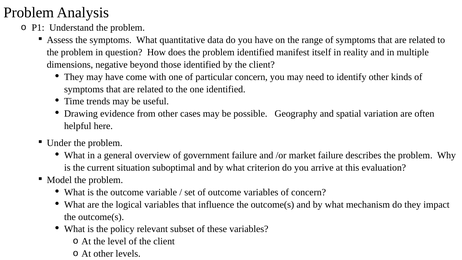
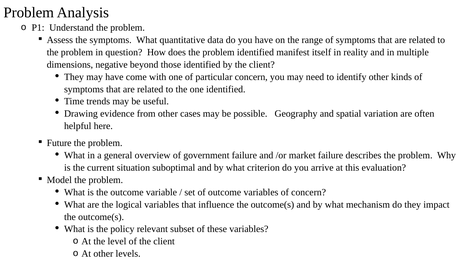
Under: Under -> Future (59, 143)
